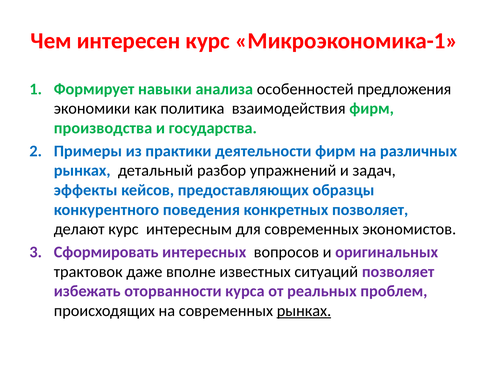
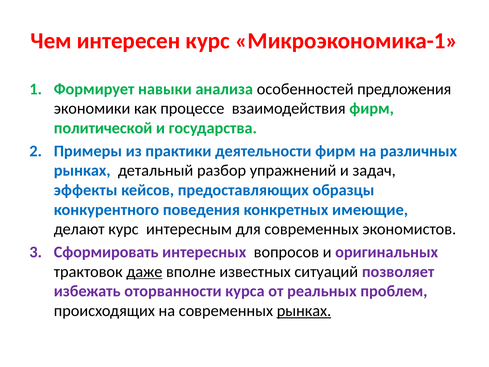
политика: политика -> процессе (192, 108)
производства: производства -> политической (103, 128)
конкретных позволяет: позволяет -> имеющие (370, 210)
даже underline: none -> present (144, 271)
